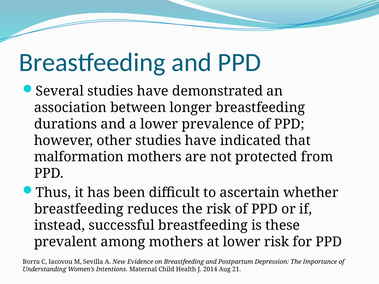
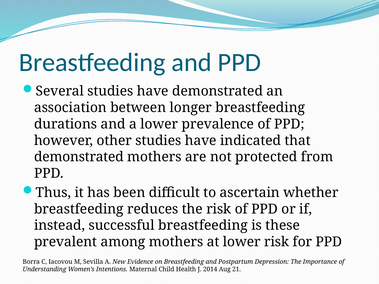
malformation: malformation -> demonstrated (79, 157)
